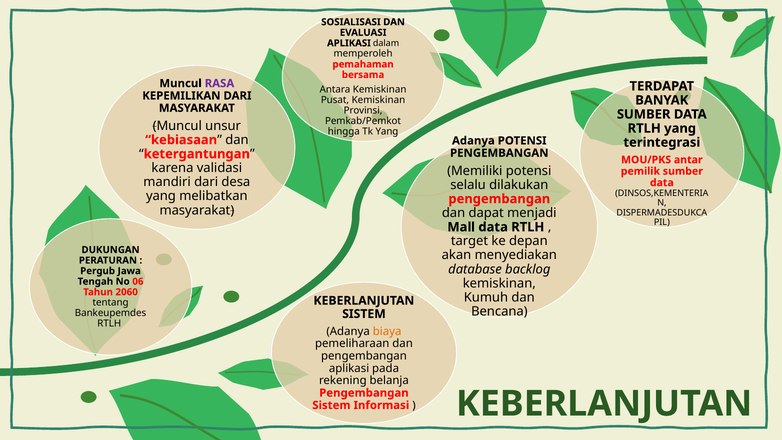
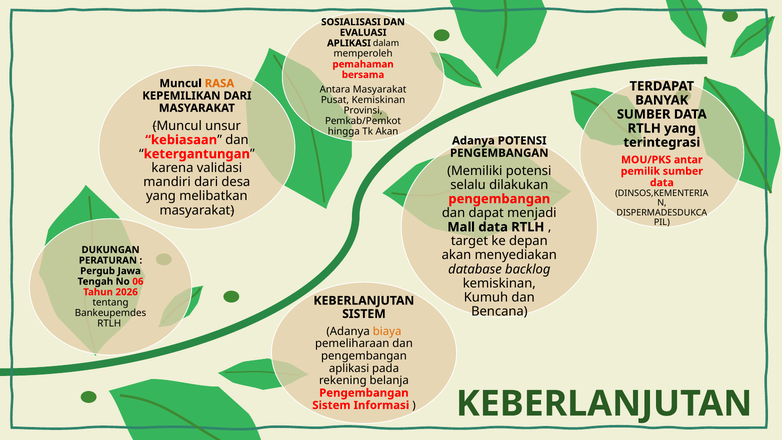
RASA colour: purple -> orange (219, 83)
Antara Kemiskinan: Kemiskinan -> Masyarakat (380, 89)
Tk Yang: Yang -> Akan (387, 132)
2060: 2060 -> 2026 (127, 292)
